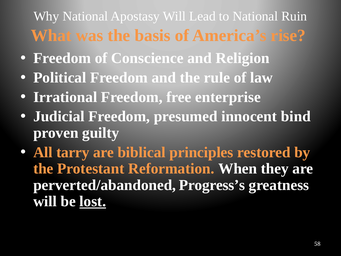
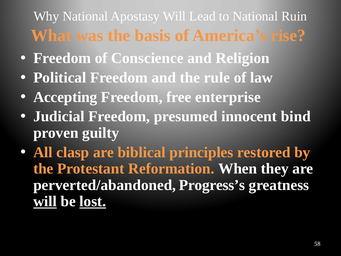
Irrational: Irrational -> Accepting (65, 97)
tarry: tarry -> clasp (73, 152)
will underline: none -> present (45, 201)
